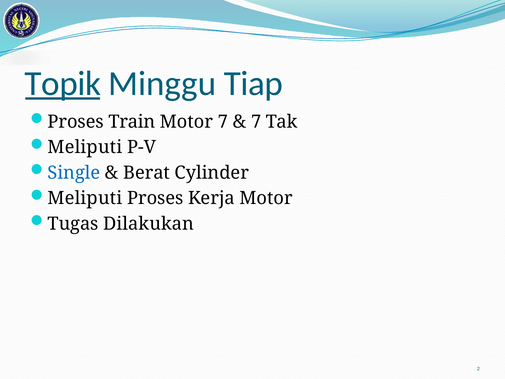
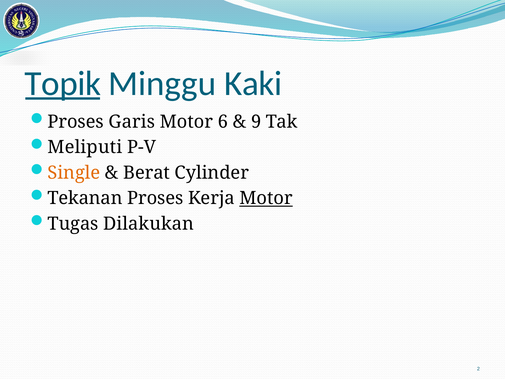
Tiap: Tiap -> Kaki (253, 83)
Train: Train -> Garis (132, 122)
Motor 7: 7 -> 6 (223, 122)
7: 7 -> 9 (256, 122)
Single colour: blue -> orange (74, 173)
Meliputi: Meliputi -> Tekanan (85, 198)
Motor underline: none -> present (266, 198)
